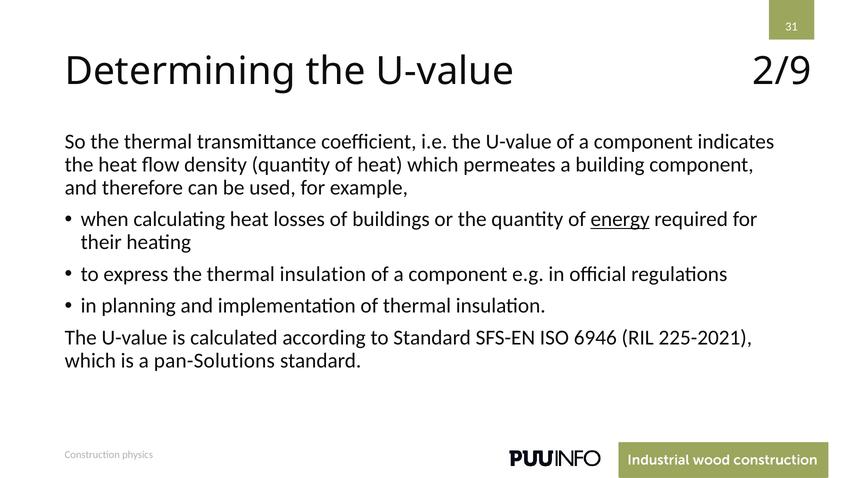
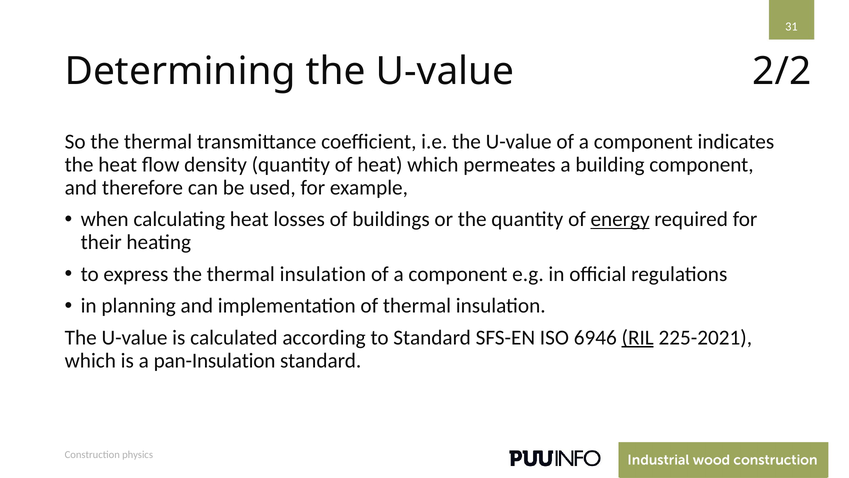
2/9: 2/9 -> 2/2 (782, 71)
RIL underline: none -> present (638, 337)
pan-Solutions: pan-Solutions -> pan-Insulation (215, 360)
